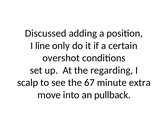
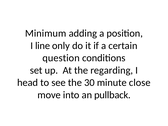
Discussed: Discussed -> Minimum (46, 33)
overshot: overshot -> question (61, 58)
scalp: scalp -> head (28, 83)
67: 67 -> 30 (89, 83)
extra: extra -> close (140, 83)
